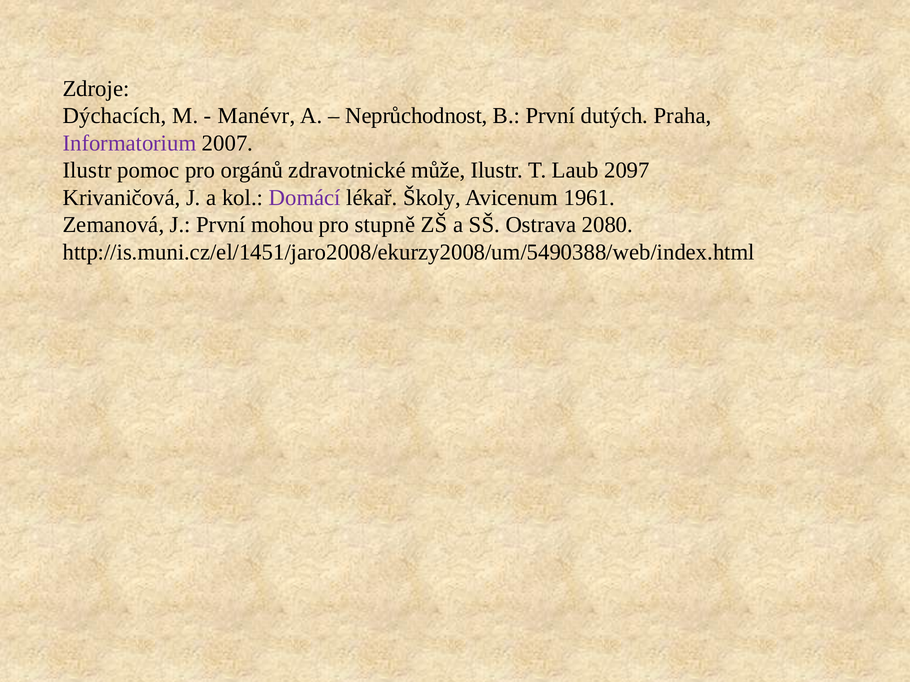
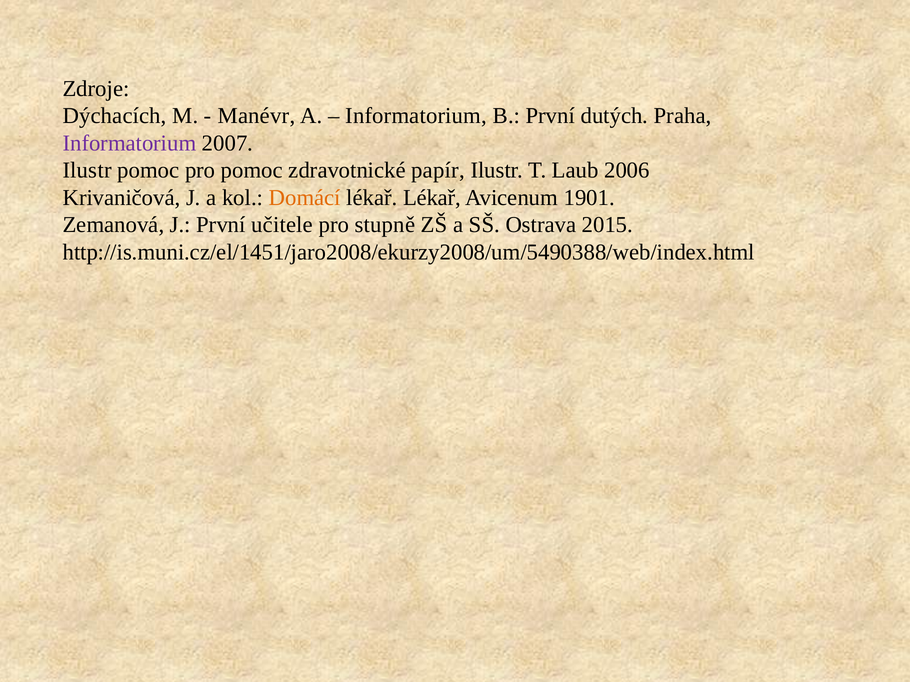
Neprůchodnost: Neprůchodnost -> Informatorium (416, 116)
pro orgánů: orgánů -> pomoc (252, 171)
může: může -> papír (438, 171)
2097: 2097 -> 2006 (627, 171)
Domácí colour: purple -> orange (305, 198)
lékař Školy: Školy -> Lékař (432, 198)
1961: 1961 -> 1901 (589, 198)
mohou: mohou -> učitele (282, 225)
2080: 2080 -> 2015 (607, 225)
